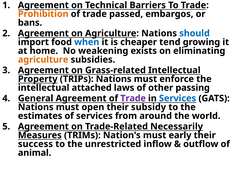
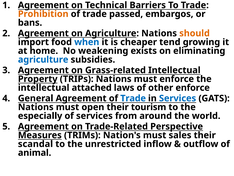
should colour: blue -> orange (195, 33)
agriculture colour: orange -> blue (43, 59)
other passing: passing -> enforce (193, 87)
Trade colour: purple -> blue (133, 98)
subsidy: subsidy -> tourism (149, 107)
estimates: estimates -> especially (40, 116)
Necessarily: Necessarily -> Perspective (177, 126)
early: early -> sales (180, 135)
success: success -> scandal (35, 144)
